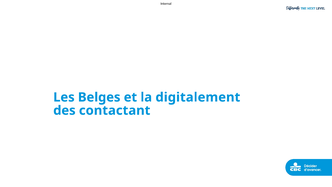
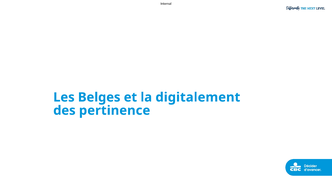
contactant: contactant -> pertinence (115, 110)
